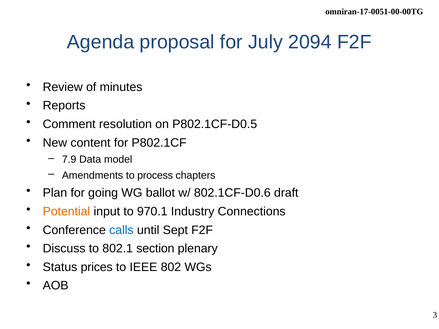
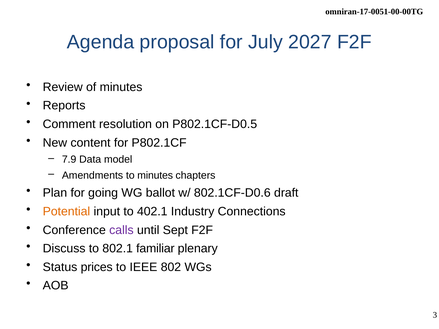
2094: 2094 -> 2027 (310, 42)
to process: process -> minutes (155, 175)
970.1: 970.1 -> 402.1 (152, 212)
calls colour: blue -> purple (121, 230)
section: section -> familiar (155, 249)
